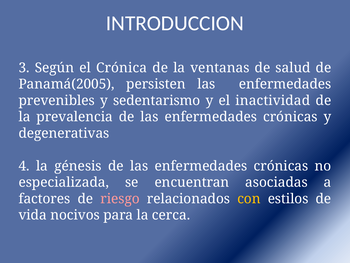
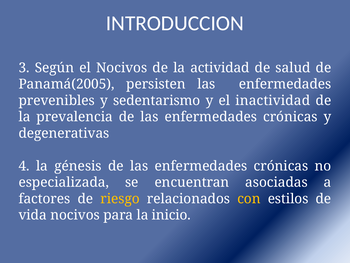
el Crónica: Crónica -> Nocivos (122, 68)
ventanas: ventanas -> actividad (220, 68)
riesgo colour: pink -> yellow (120, 198)
cerca: cerca -> inicio (171, 215)
